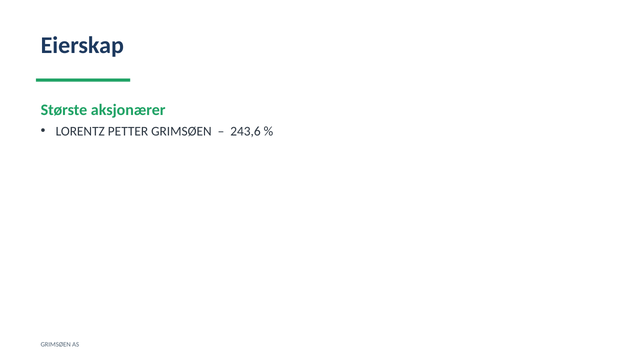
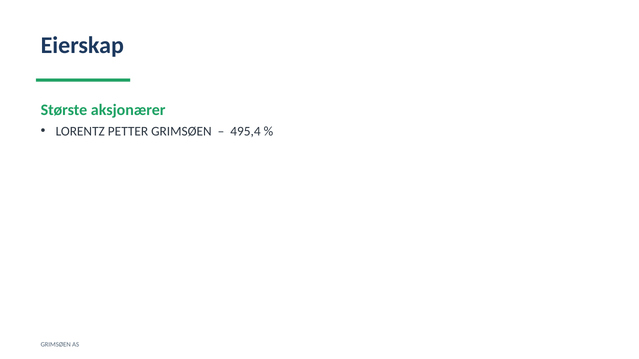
243,6: 243,6 -> 495,4 (245, 131)
